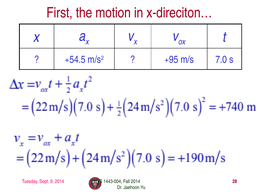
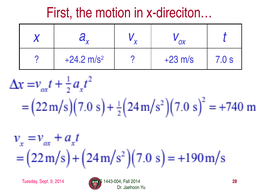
+54.5: +54.5 -> +24.2 (75, 60)
+95: +95 -> +23 (171, 60)
